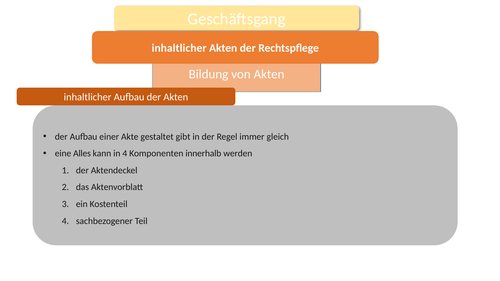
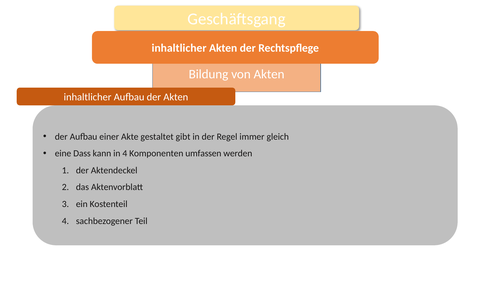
Alles: Alles -> Dass (82, 154)
innerhalb: innerhalb -> umfassen (203, 154)
